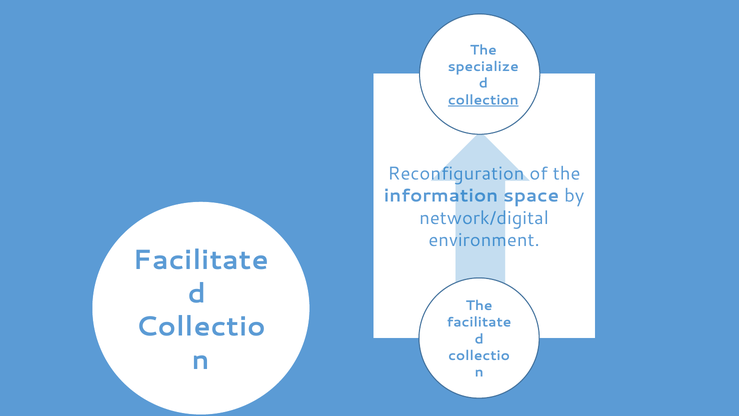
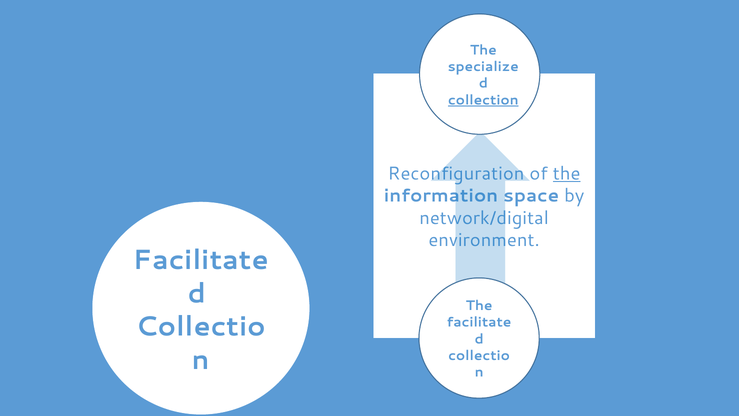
the underline: none -> present (567, 174)
